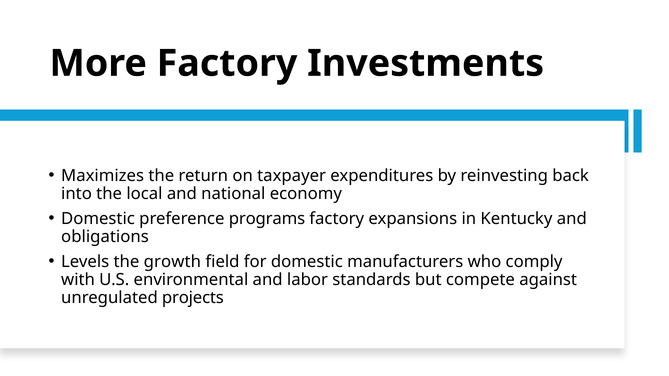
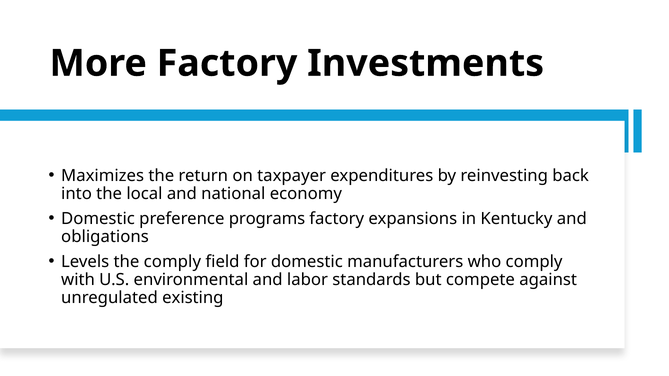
the growth: growth -> comply (172, 262)
projects: projects -> existing (193, 298)
